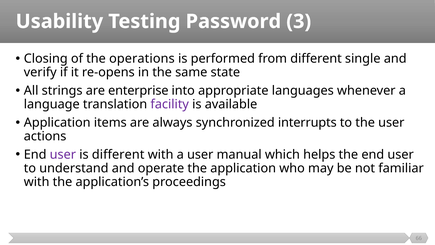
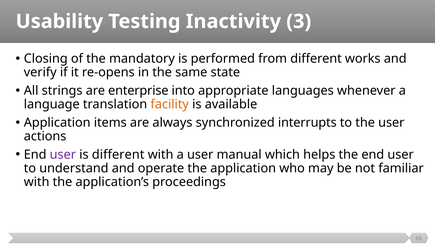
Password: Password -> Inactivity (233, 21)
operations: operations -> mandatory (142, 59)
single: single -> works (363, 59)
facility colour: purple -> orange (170, 104)
